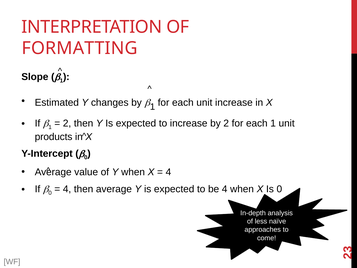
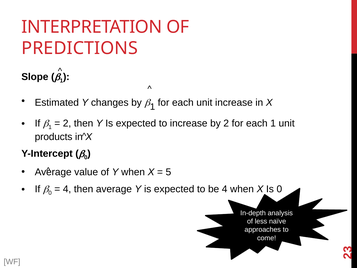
FORMATTING: FORMATTING -> PREDICTIONS (80, 48)
4: 4 -> 5 (168, 172)
